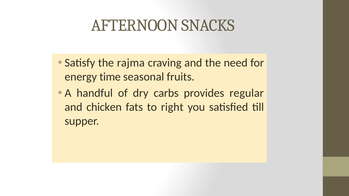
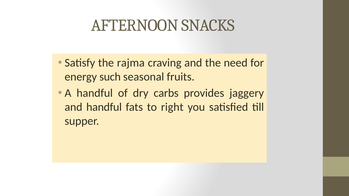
time: time -> such (110, 77)
regular: regular -> jaggery (247, 93)
and chicken: chicken -> handful (104, 107)
